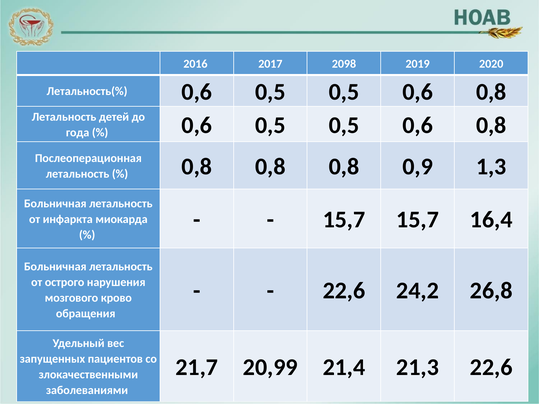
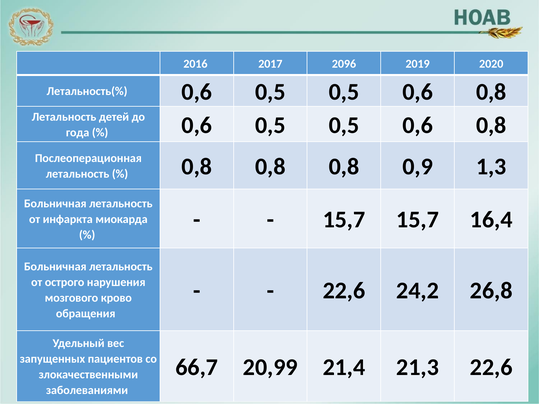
2098: 2098 -> 2096 (344, 64)
21,7: 21,7 -> 66,7 (197, 368)
